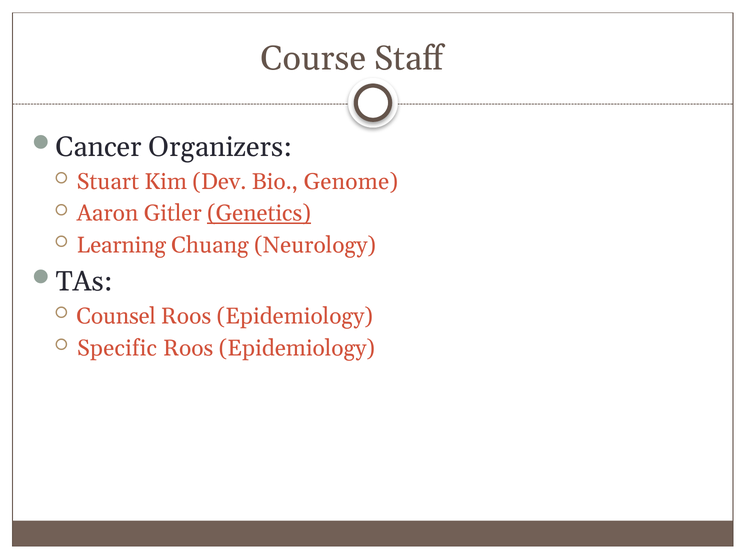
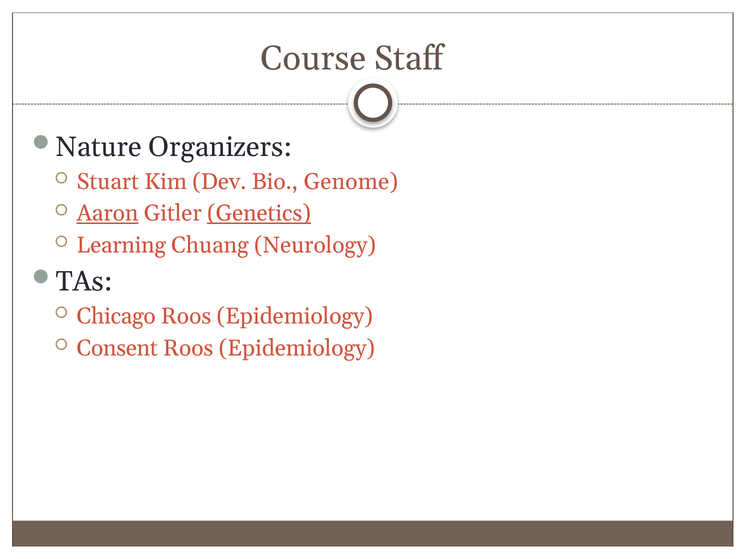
Cancer: Cancer -> Nature (99, 147)
Aaron underline: none -> present (108, 214)
Counsel: Counsel -> Chicago (116, 316)
Specific: Specific -> Consent (117, 348)
